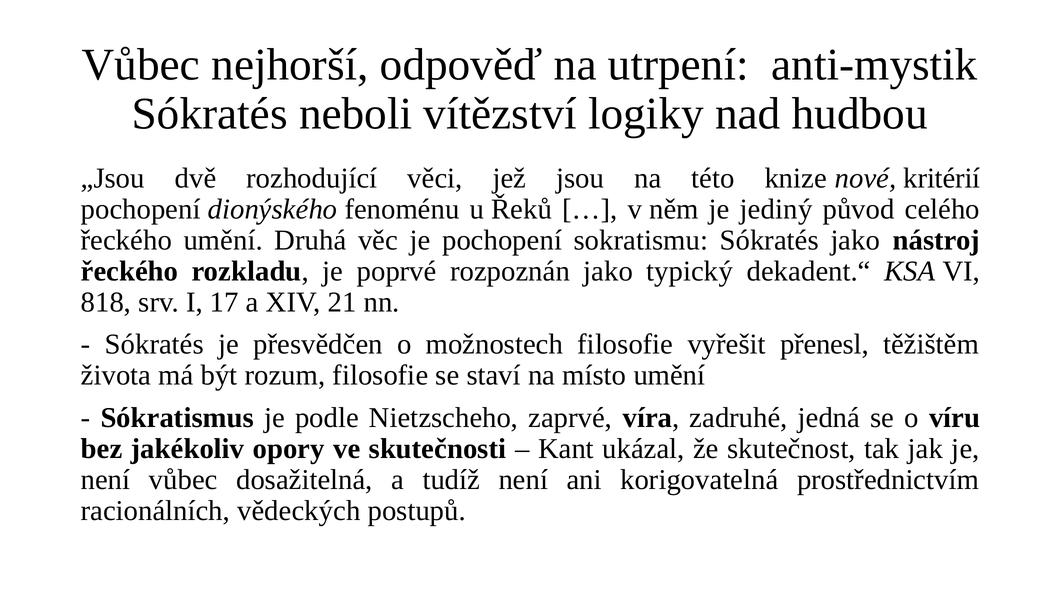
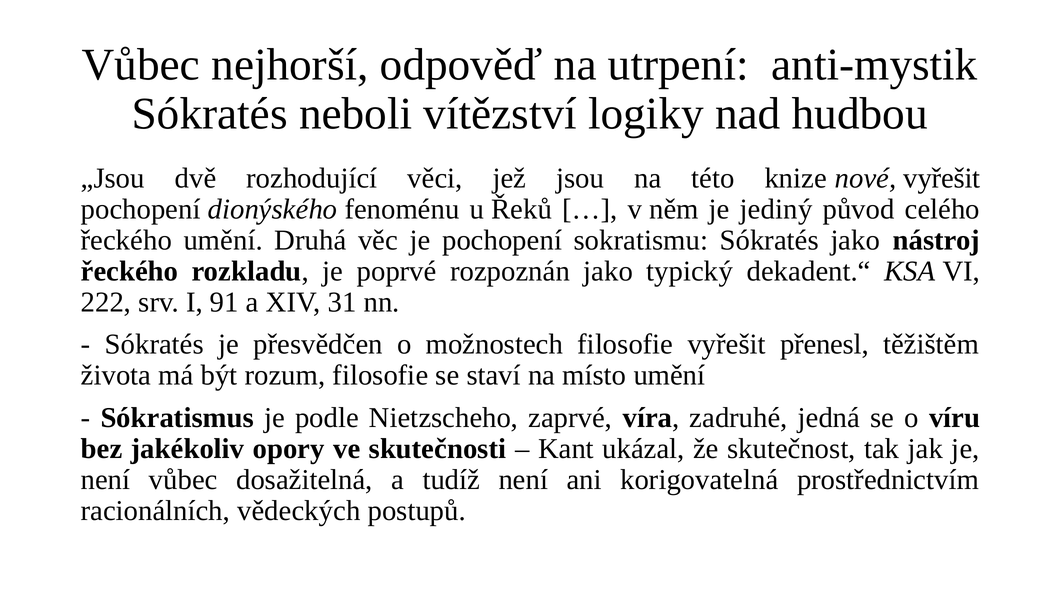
nové kritérií: kritérií -> vyřešit (942, 178)
818: 818 -> 222 (106, 302)
17: 17 -> 91 (224, 302)
21: 21 -> 31 (342, 302)
